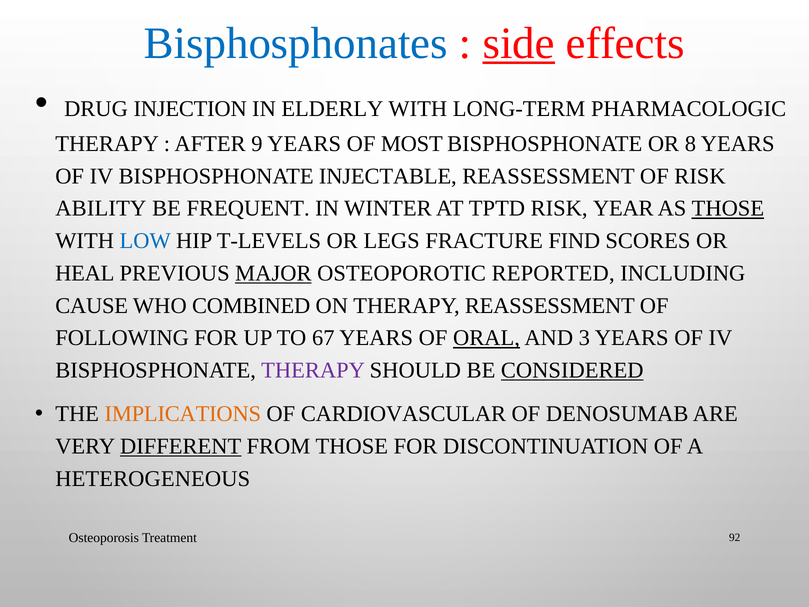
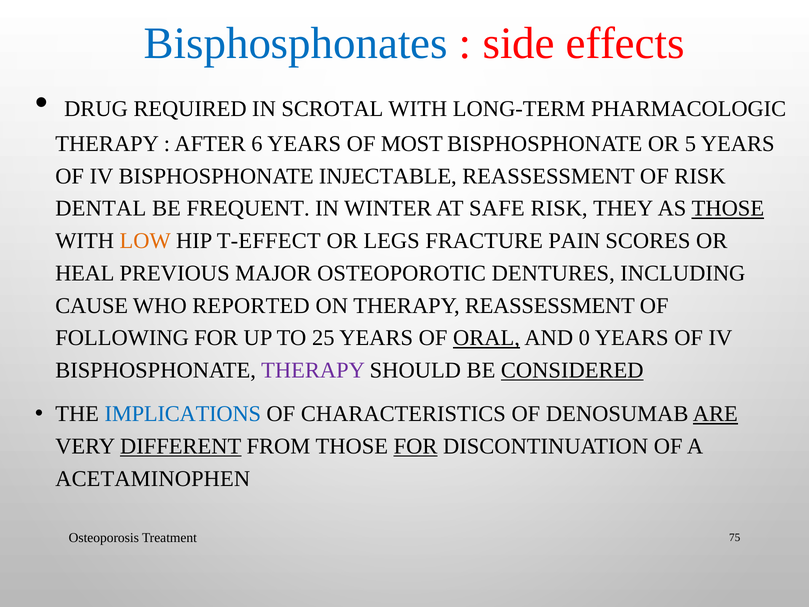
side underline: present -> none (519, 44)
INJECTION: INJECTION -> REQUIRED (190, 109)
ELDERLY: ELDERLY -> SCROTAL (332, 109)
9: 9 -> 6 (257, 144)
8: 8 -> 5 (690, 144)
ABILITY: ABILITY -> DENTAL (101, 208)
TPTD: TPTD -> SAFE (497, 208)
YEAR: YEAR -> THEY (623, 208)
LOW colour: blue -> orange (145, 241)
T-LEVELS: T-LEVELS -> T-EFFECT (269, 241)
FIND: FIND -> PAIN (574, 241)
MAJOR underline: present -> none (273, 273)
REPORTED: REPORTED -> DENTURES (553, 273)
COMBINED: COMBINED -> REPORTED (251, 306)
67: 67 -> 25 (323, 338)
3: 3 -> 0 (584, 338)
IMPLICATIONS colour: orange -> blue (183, 414)
CARDIOVASCULAR: CARDIOVASCULAR -> CHARACTERISTICS (403, 414)
ARE underline: none -> present (715, 414)
FOR underline: none -> present (416, 446)
HETEROGENEOUS: HETEROGENEOUS -> ACETAMINOPHEN (153, 479)
92: 92 -> 75 (735, 537)
